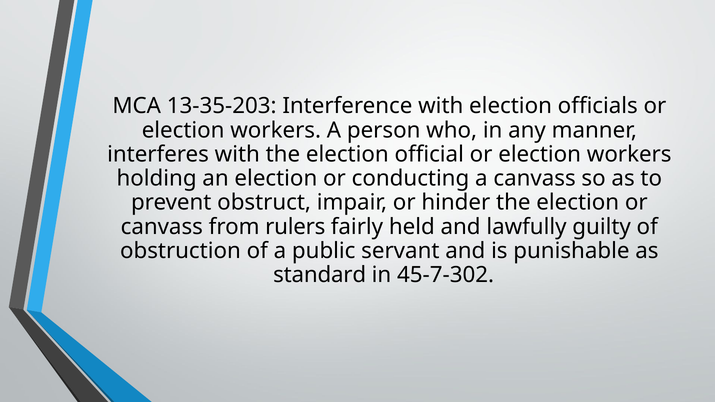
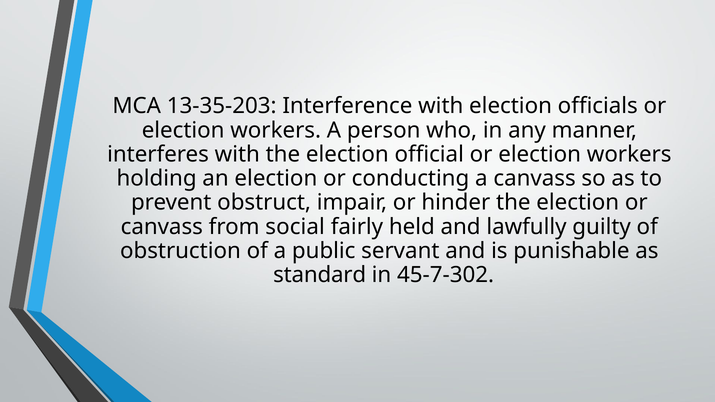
rulers: rulers -> social (295, 227)
